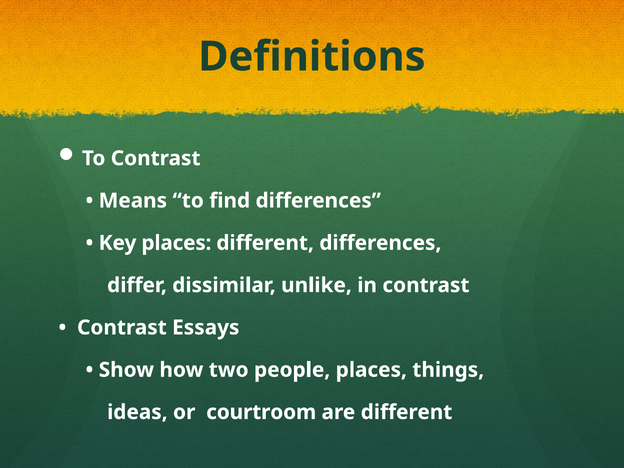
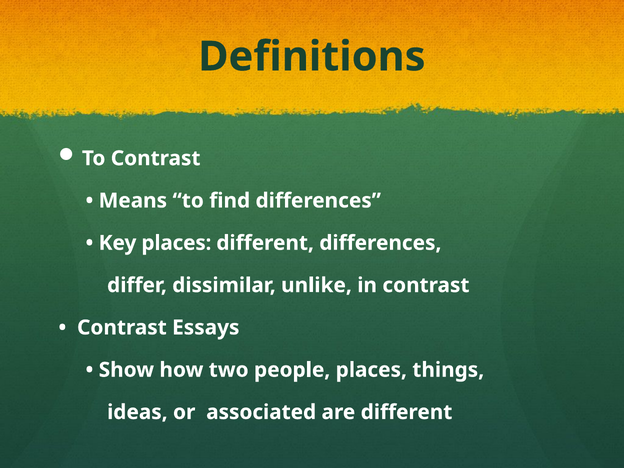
courtroom: courtroom -> associated (261, 412)
